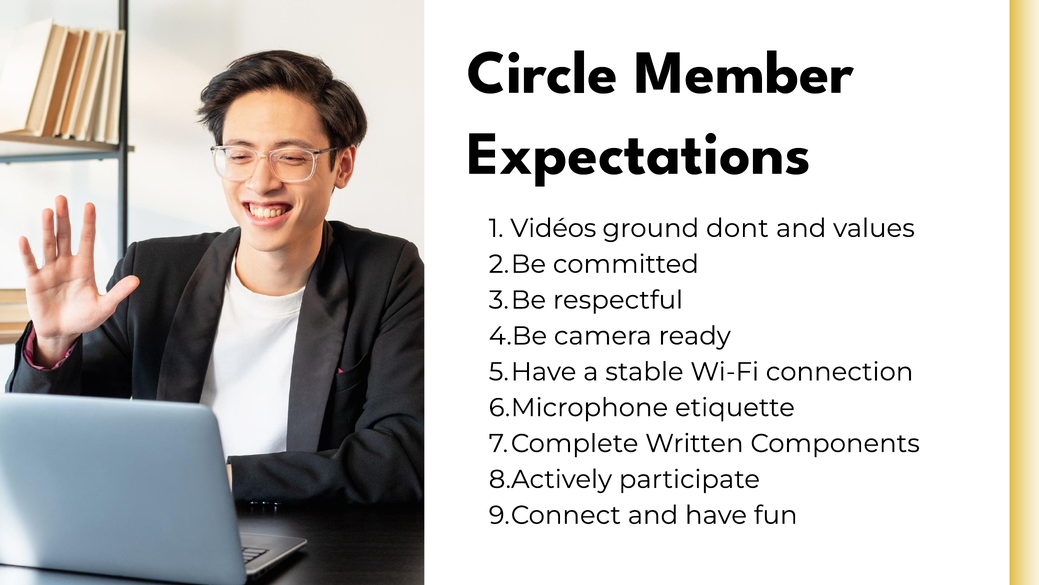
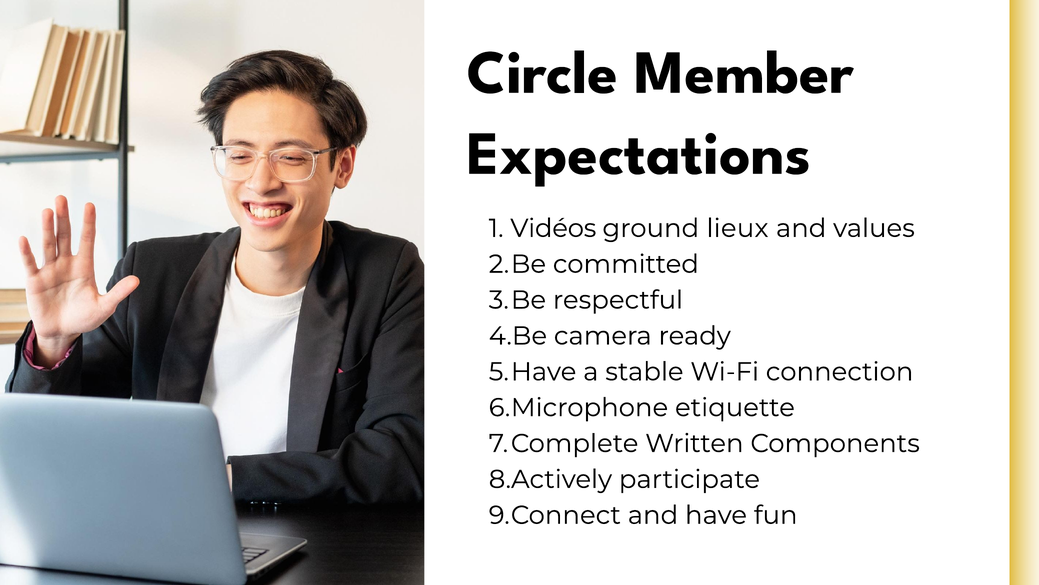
dont: dont -> lieux (737, 228)
